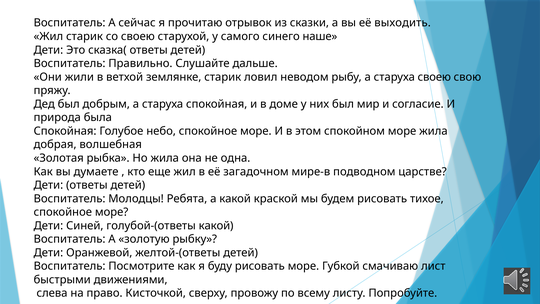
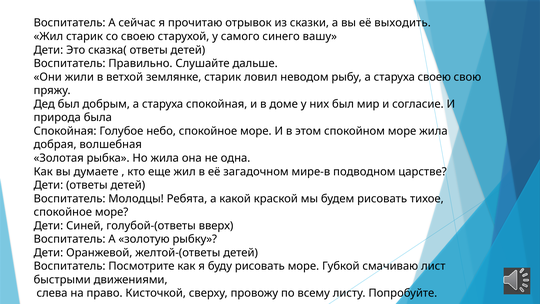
наше: наше -> вашу (320, 36)
голубой-(ответы какой: какой -> вверх (216, 226)
